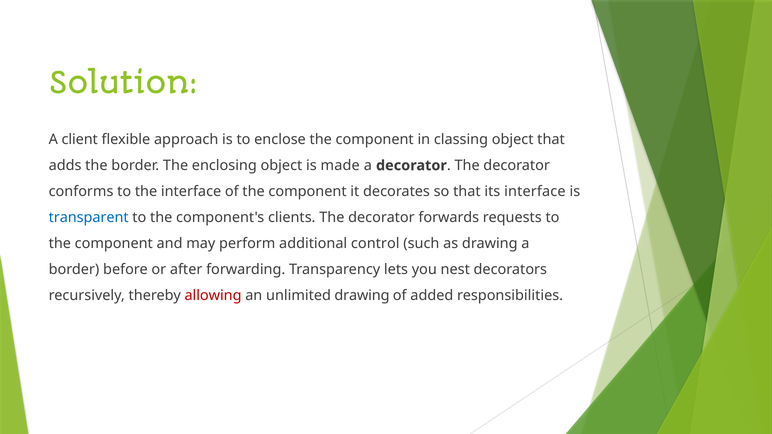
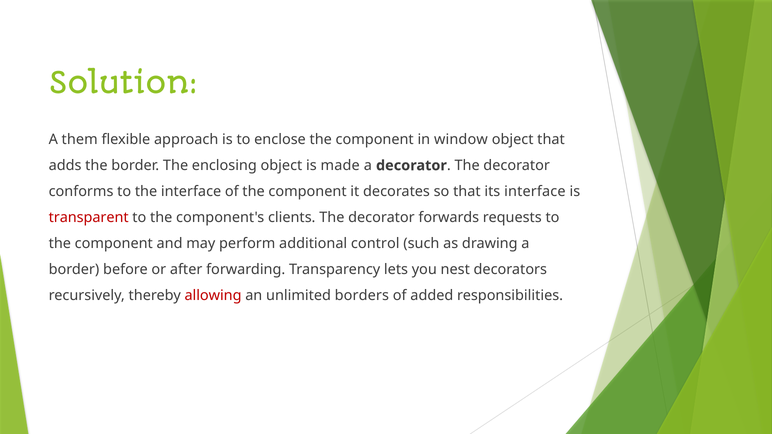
client: client -> them (80, 140)
classing: classing -> window (461, 140)
transparent colour: blue -> red (89, 218)
unlimited drawing: drawing -> borders (362, 296)
